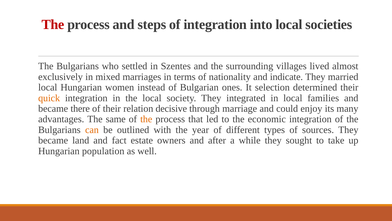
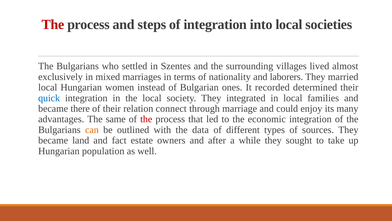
indicate: indicate -> laborers (286, 77)
selection: selection -> recorded (272, 87)
quick colour: orange -> blue (49, 98)
decisive: decisive -> connect (171, 108)
the colour: orange -> red (146, 119)
year: year -> data (200, 130)
